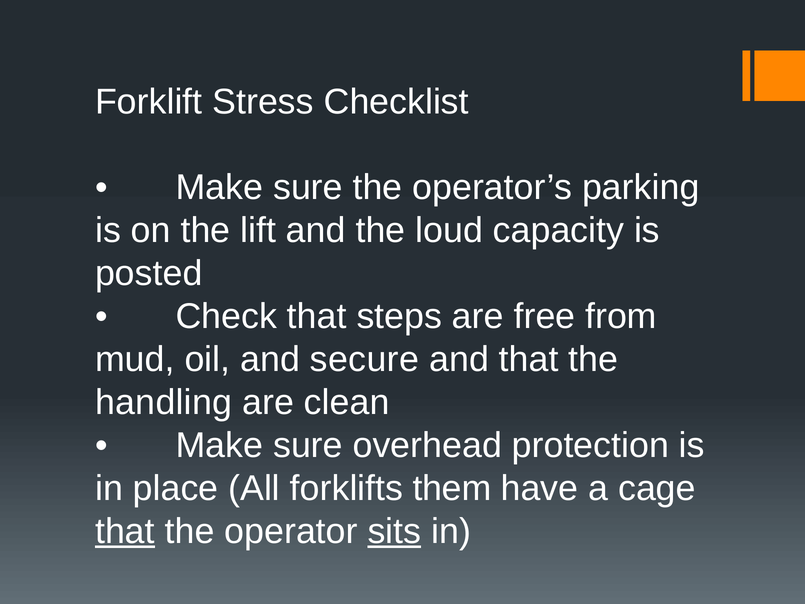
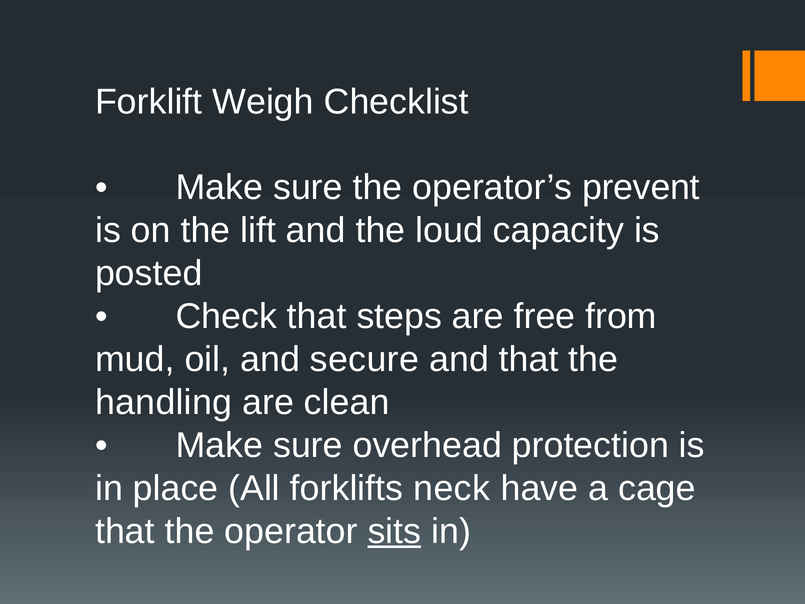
Stress: Stress -> Weigh (263, 102)
parking: parking -> prevent (641, 188)
them: them -> neck (452, 488)
that underline: present -> none (125, 531)
